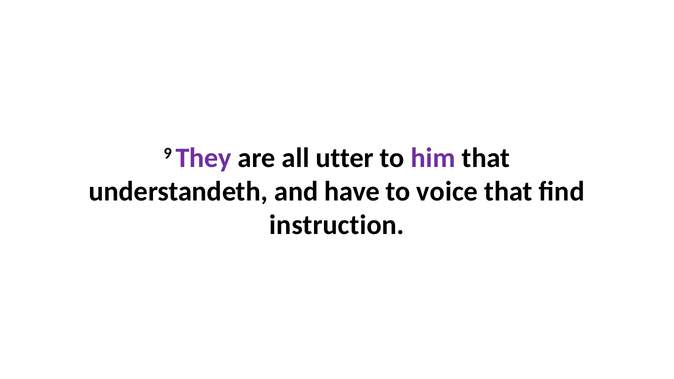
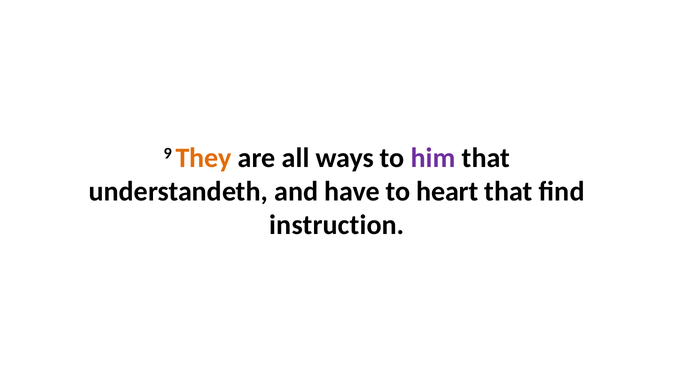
They colour: purple -> orange (204, 158)
utter: utter -> ways (345, 158)
voice: voice -> heart (447, 192)
